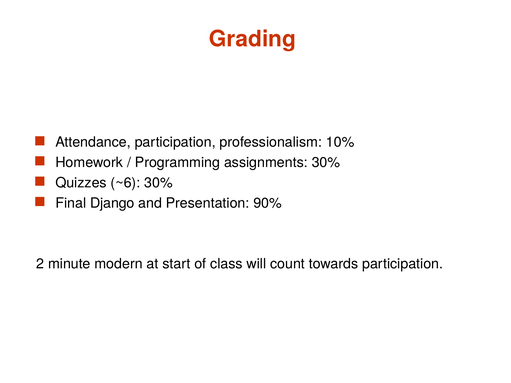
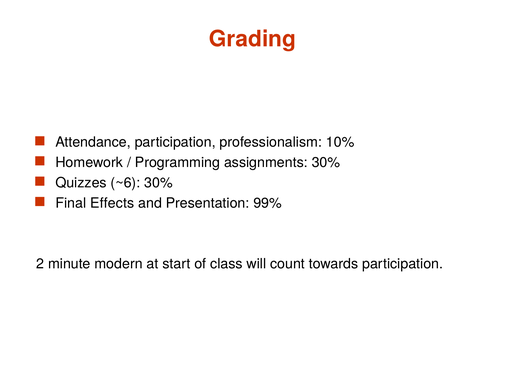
Django: Django -> Effects (112, 203)
90%: 90% -> 99% (268, 203)
